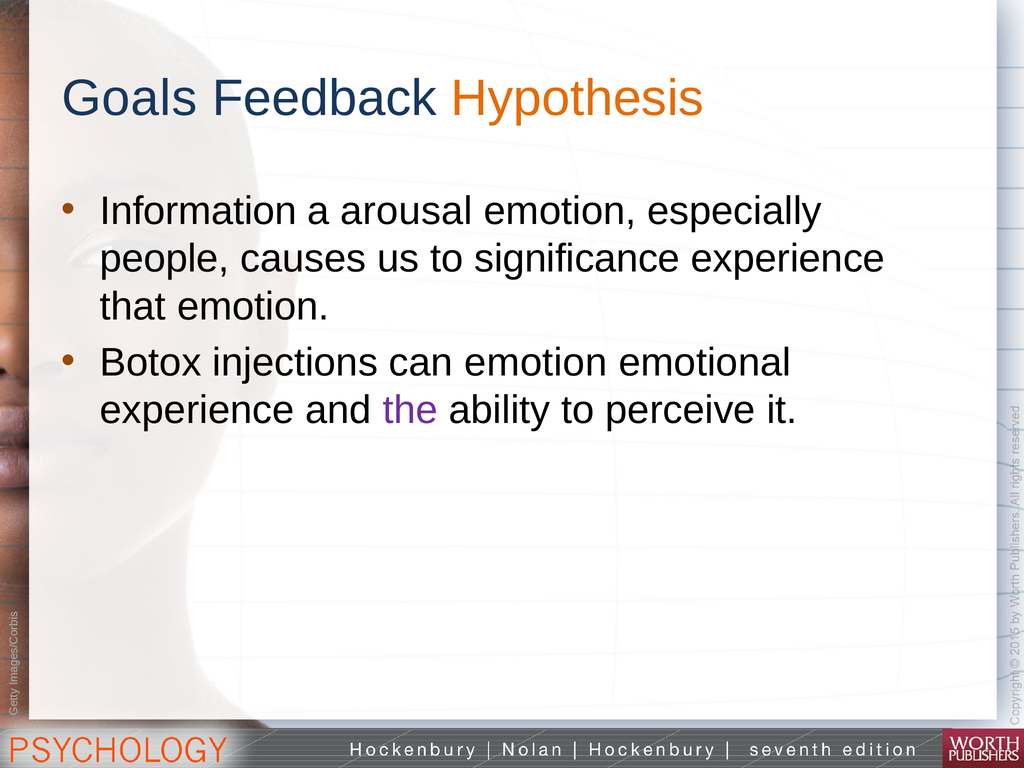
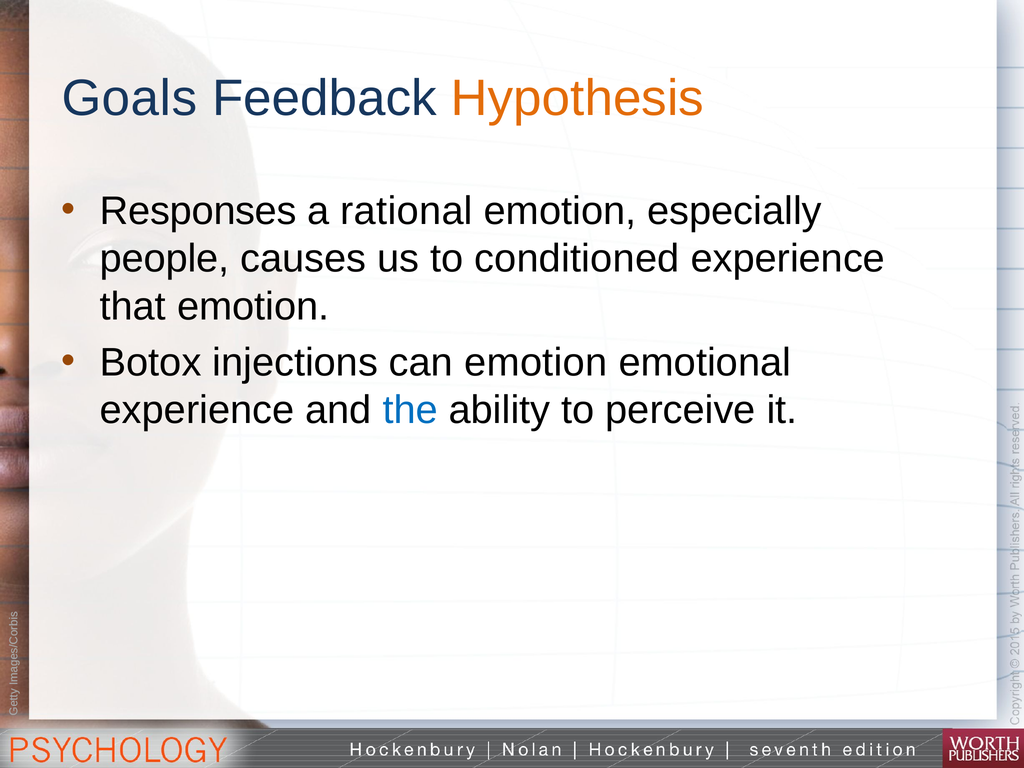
Information: Information -> Responses (198, 211)
arousal: arousal -> rational (407, 211)
significance: significance -> conditioned (577, 259)
the colour: purple -> blue (410, 410)
